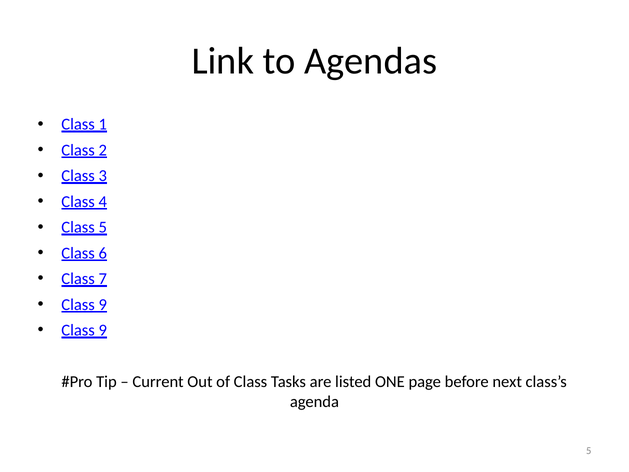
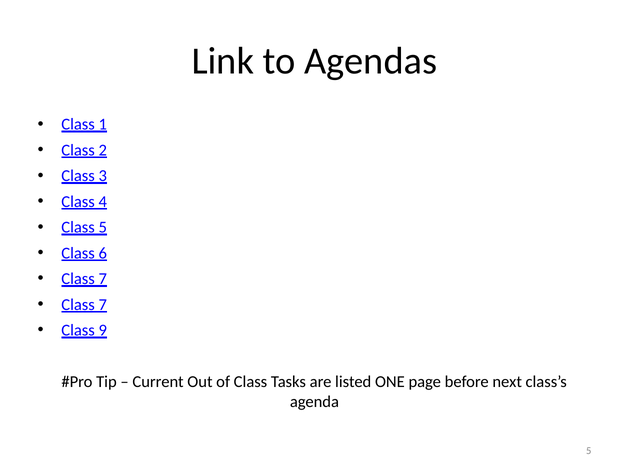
9: 9 -> 7 (103, 304)
